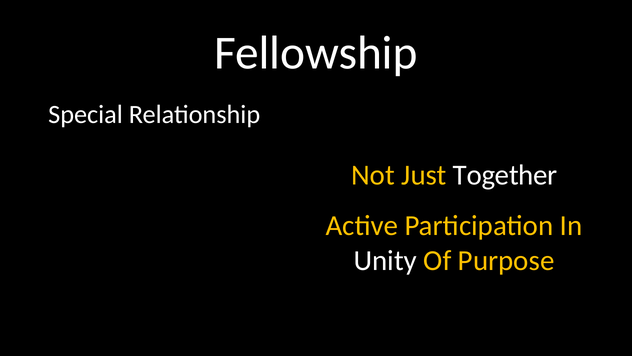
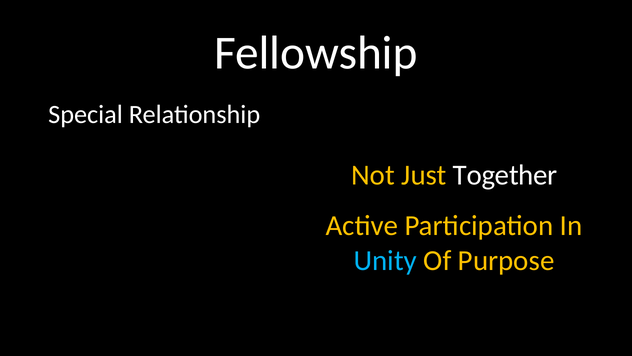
Unity colour: white -> light blue (385, 260)
